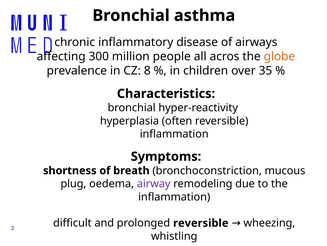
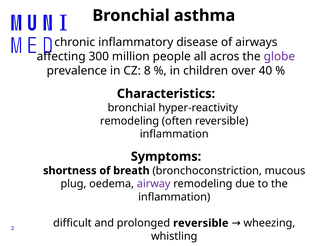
globe colour: orange -> purple (279, 56)
35: 35 -> 40 (265, 70)
hyperplasia: hyperplasia -> remodeling (130, 121)
